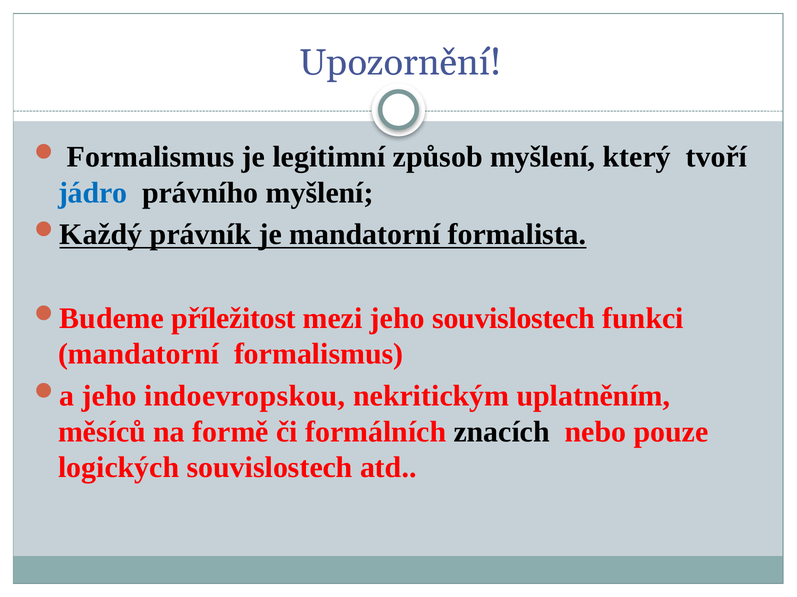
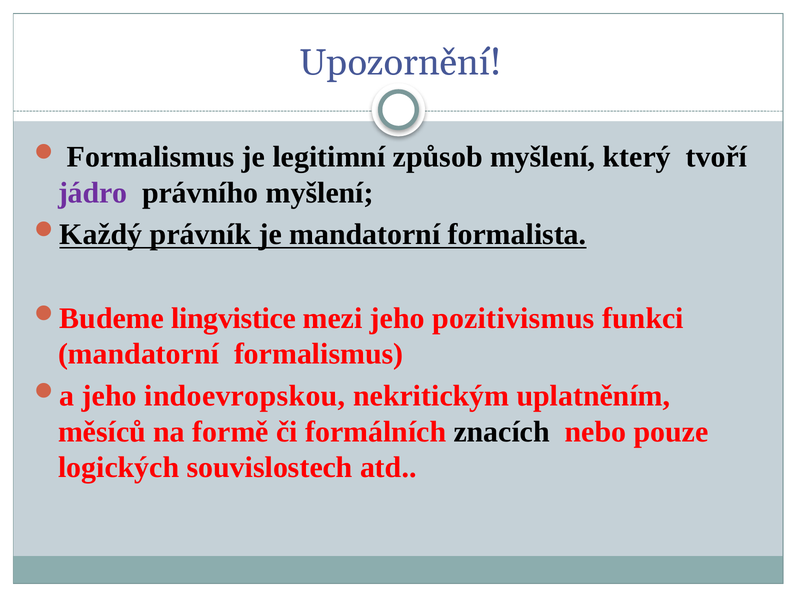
jádro colour: blue -> purple (93, 193)
příležitost: příležitost -> lingvistice (234, 319)
jeho souvislostech: souvislostech -> pozitivismus (513, 319)
